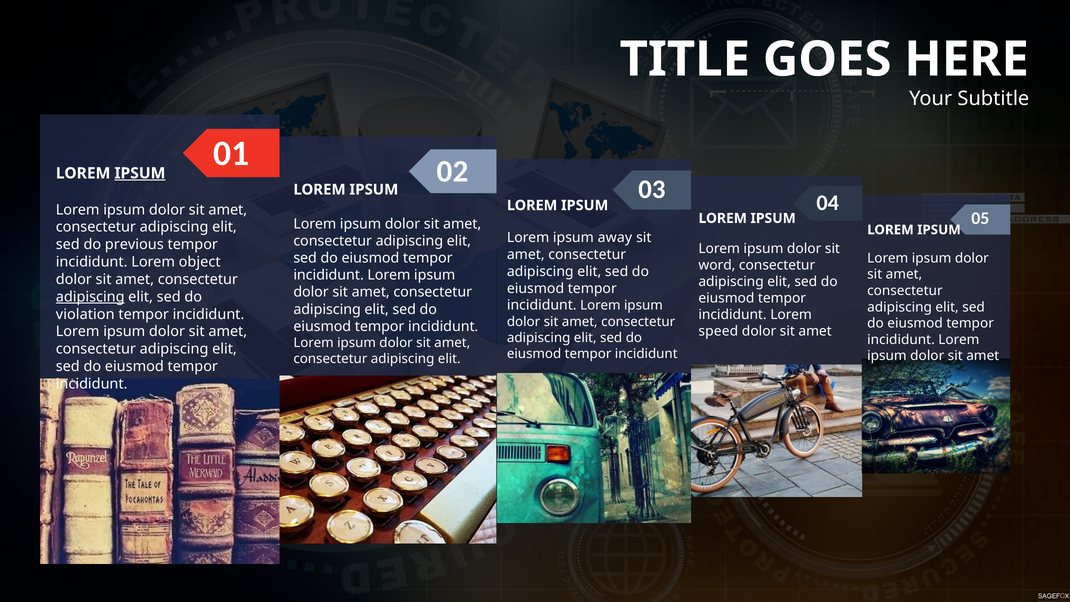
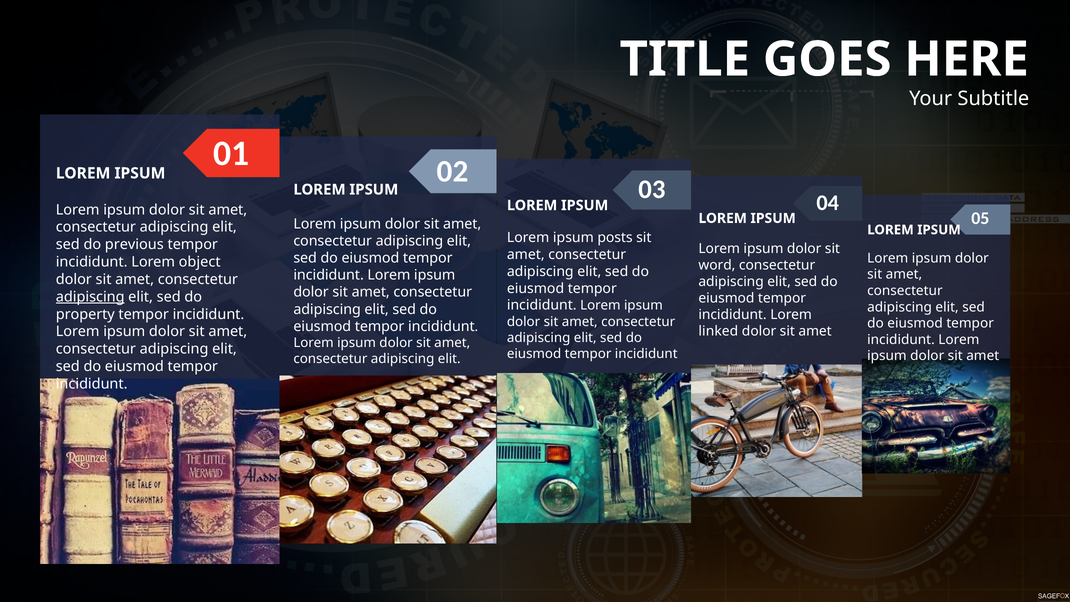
IPSUM underline: present -> none (140, 173)
away: away -> posts (615, 238)
violation: violation -> property (85, 314)
speed: speed -> linked (718, 331)
